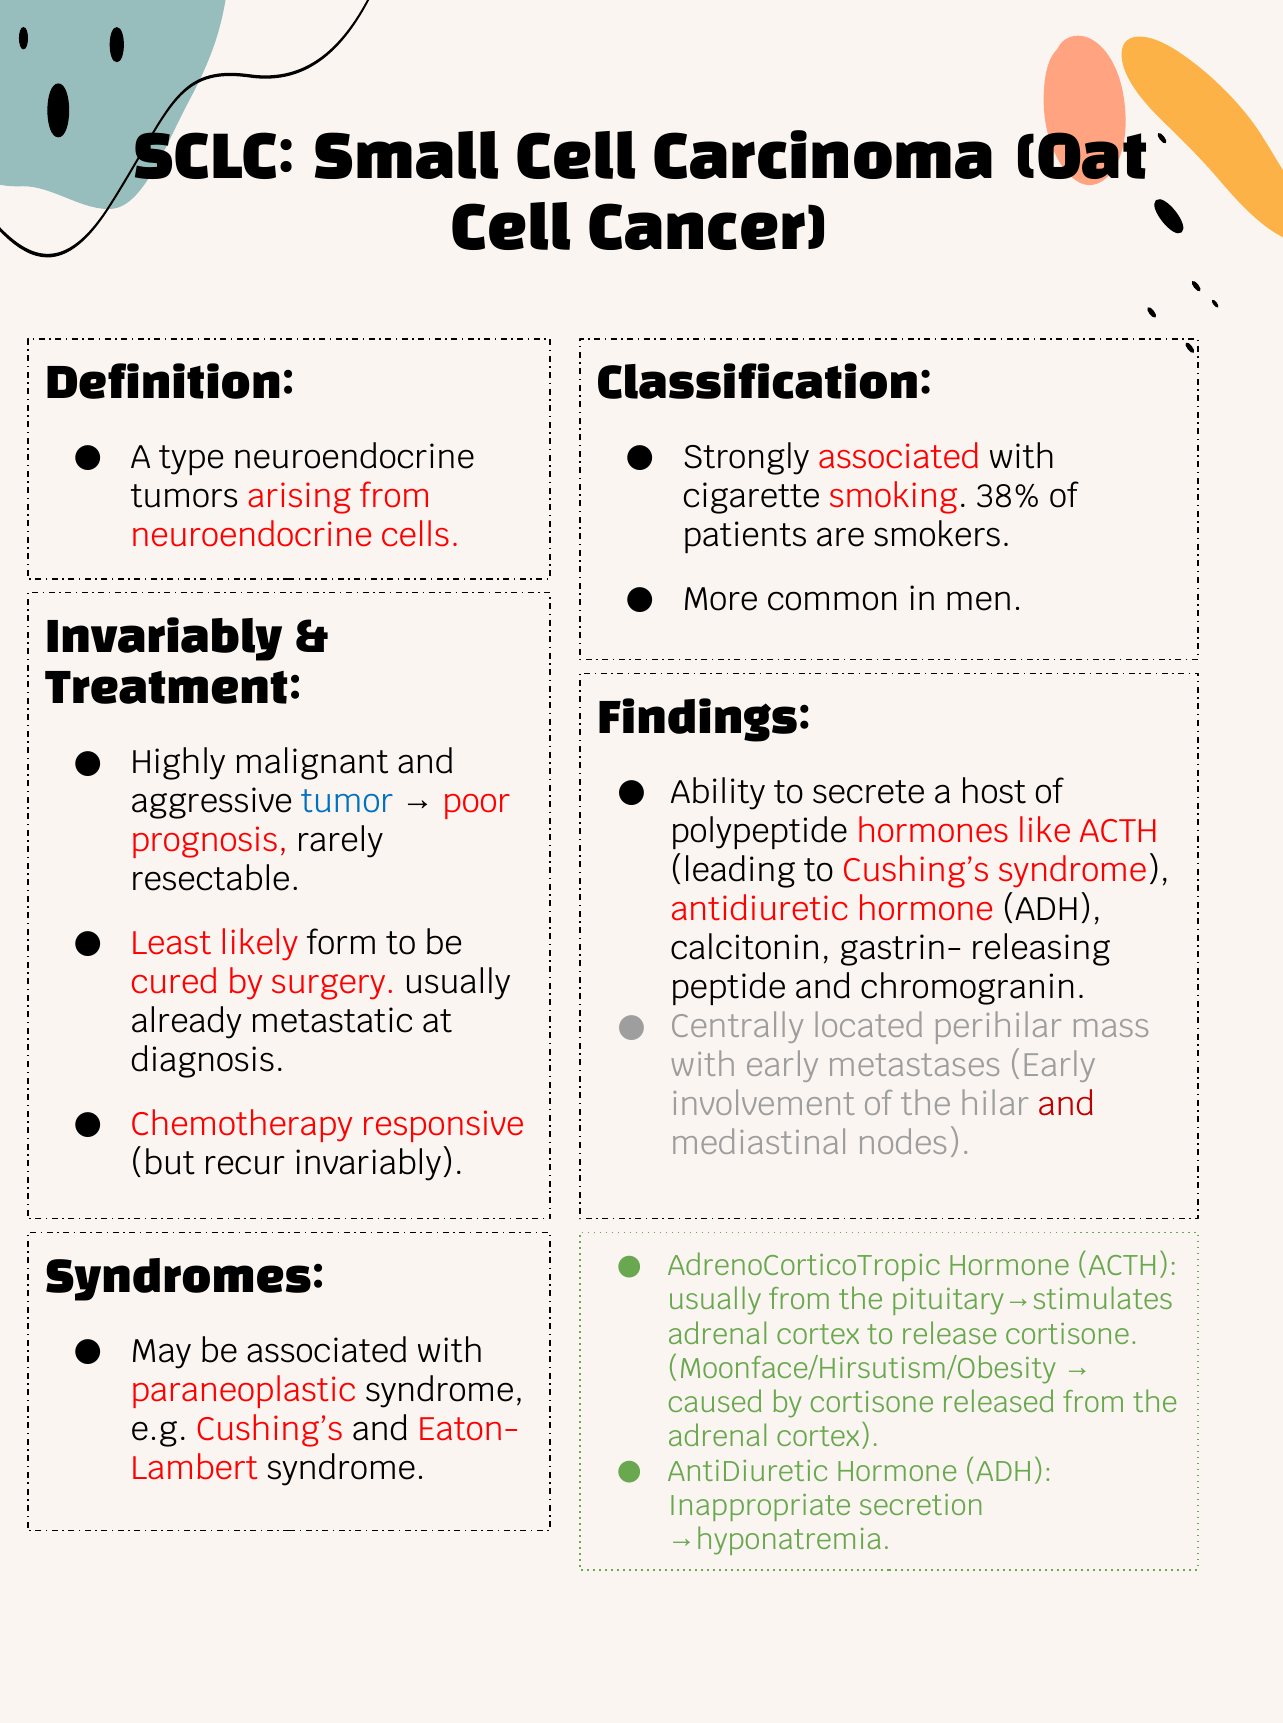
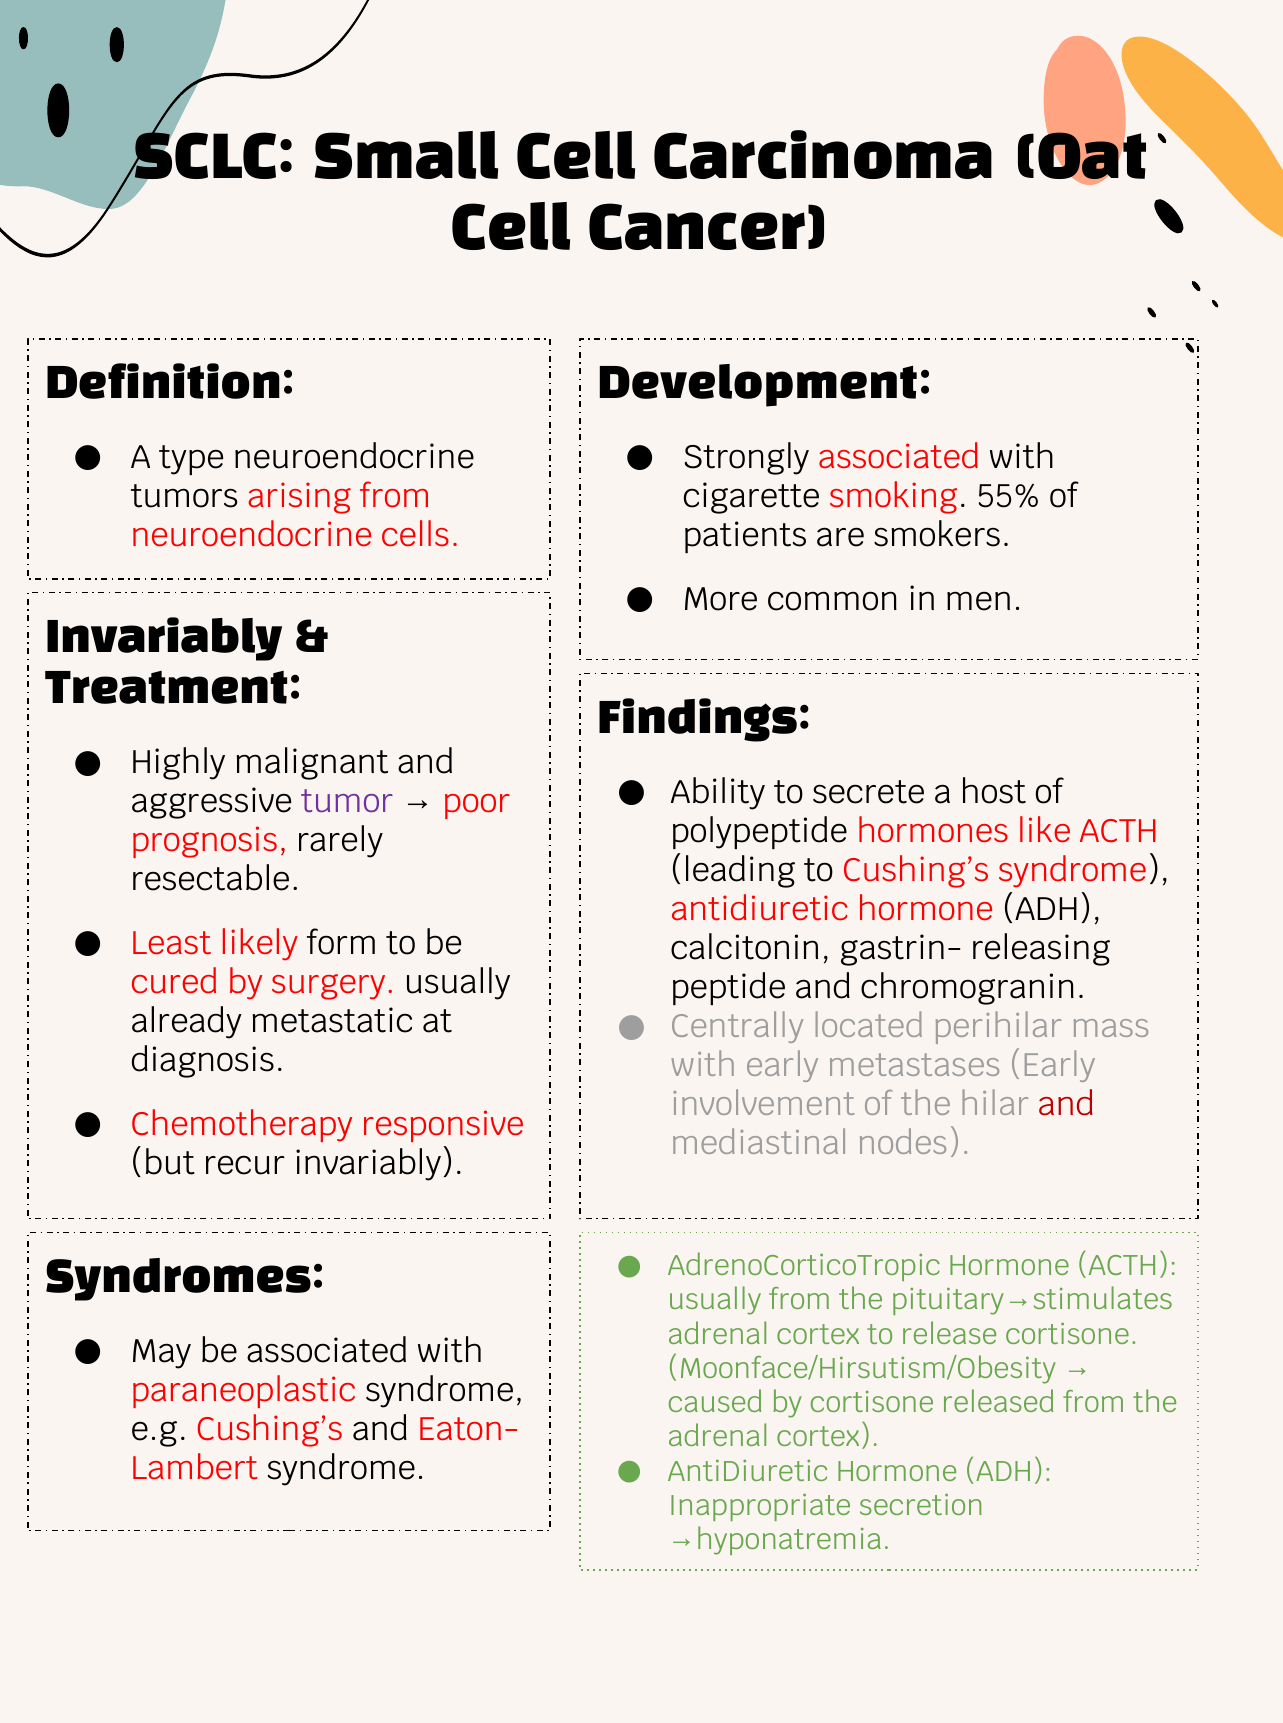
Classification: Classification -> Development (765, 385)
38%: 38% -> 55% (1009, 497)
tumor colour: blue -> purple (347, 802)
